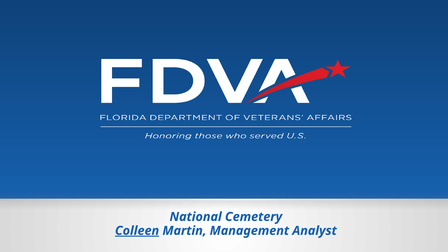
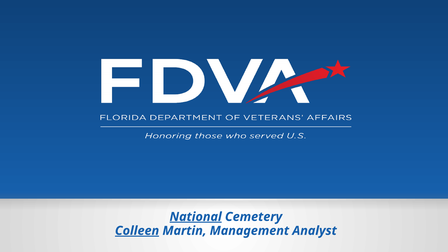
National underline: none -> present (196, 217)
